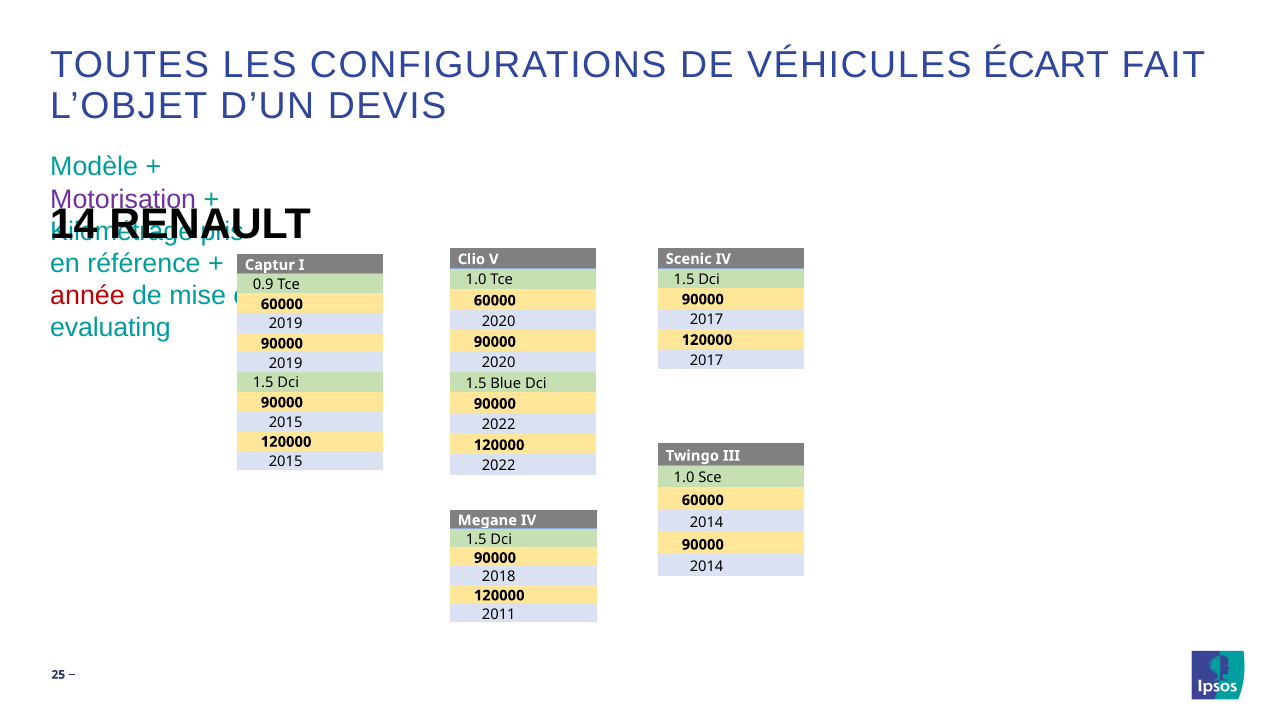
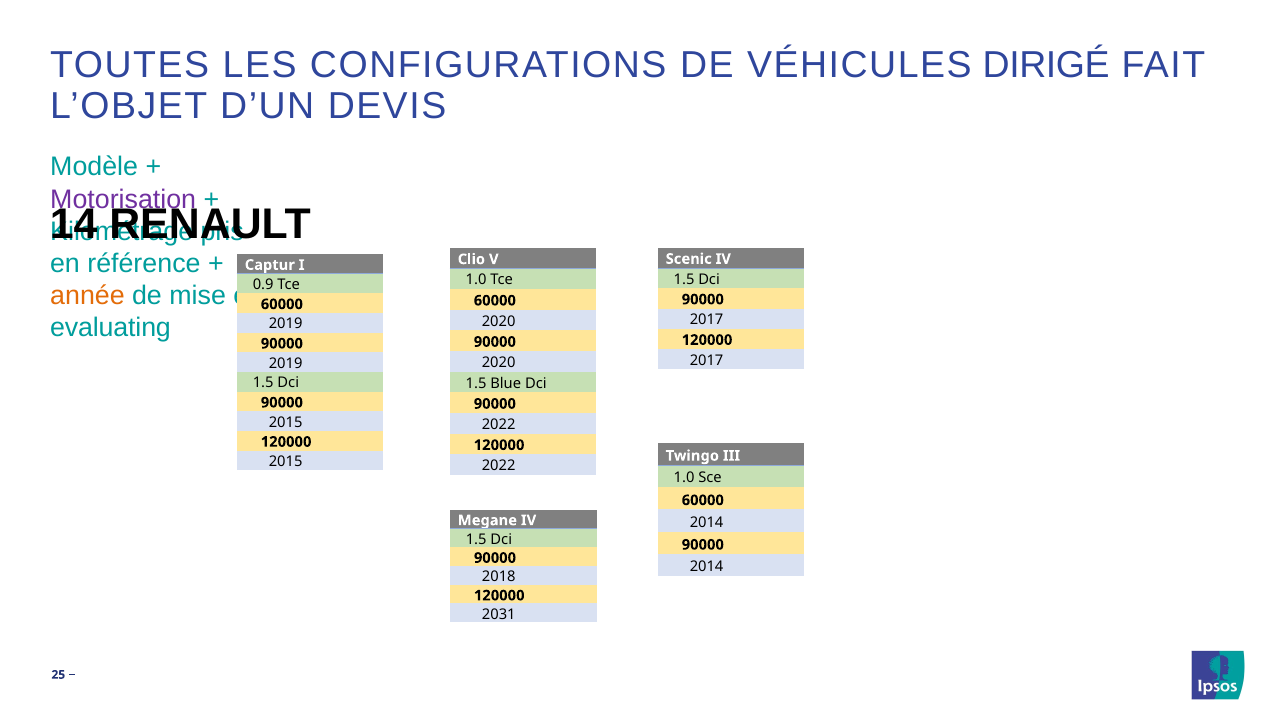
ÉCART: ÉCART -> DIRIGÉ (1046, 65)
année colour: red -> orange (87, 296)
2011: 2011 -> 2031 (499, 614)
